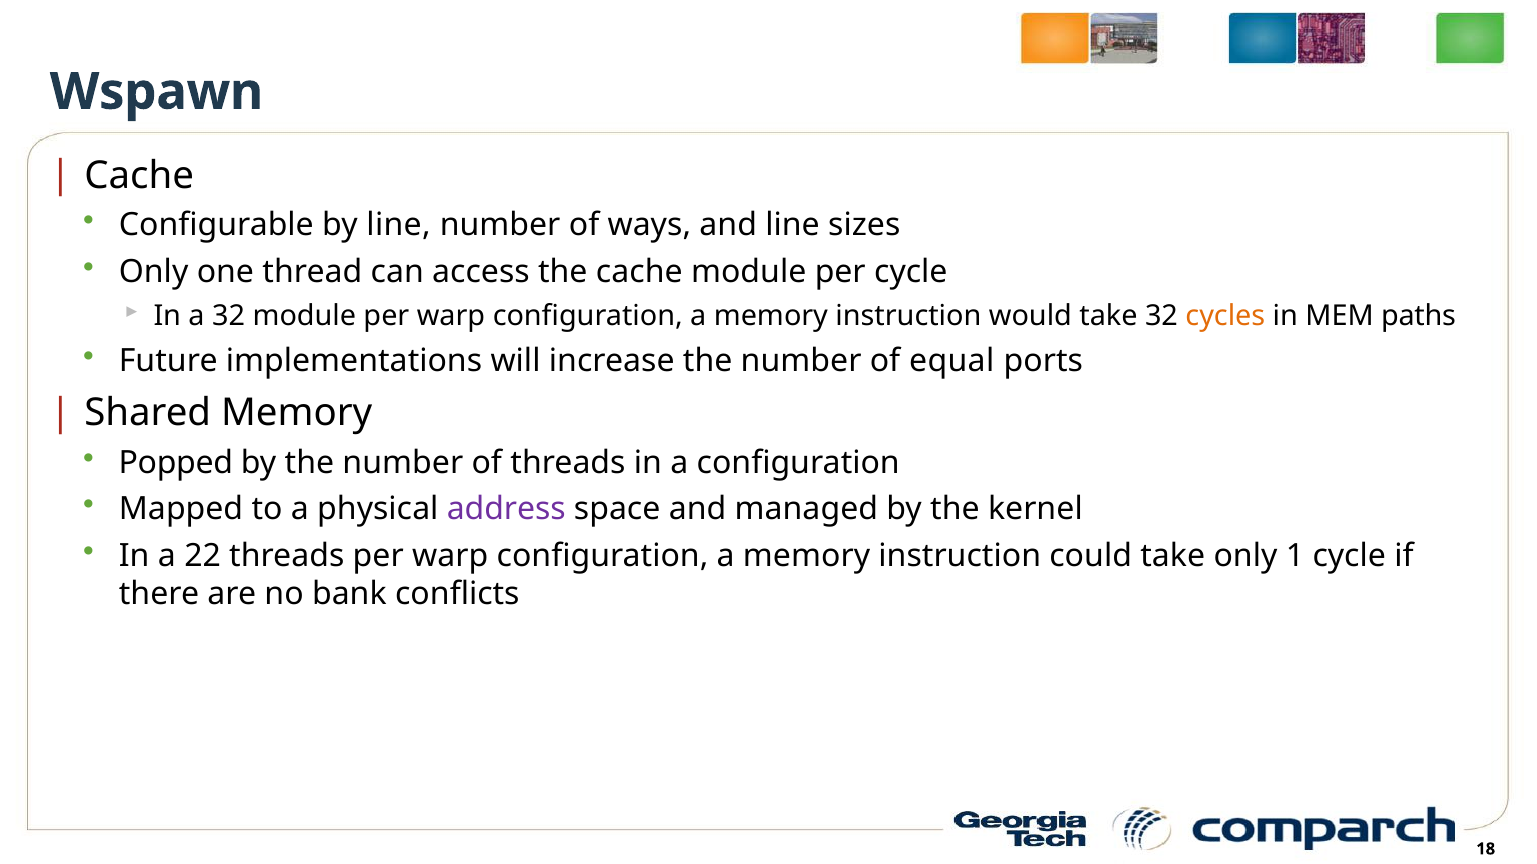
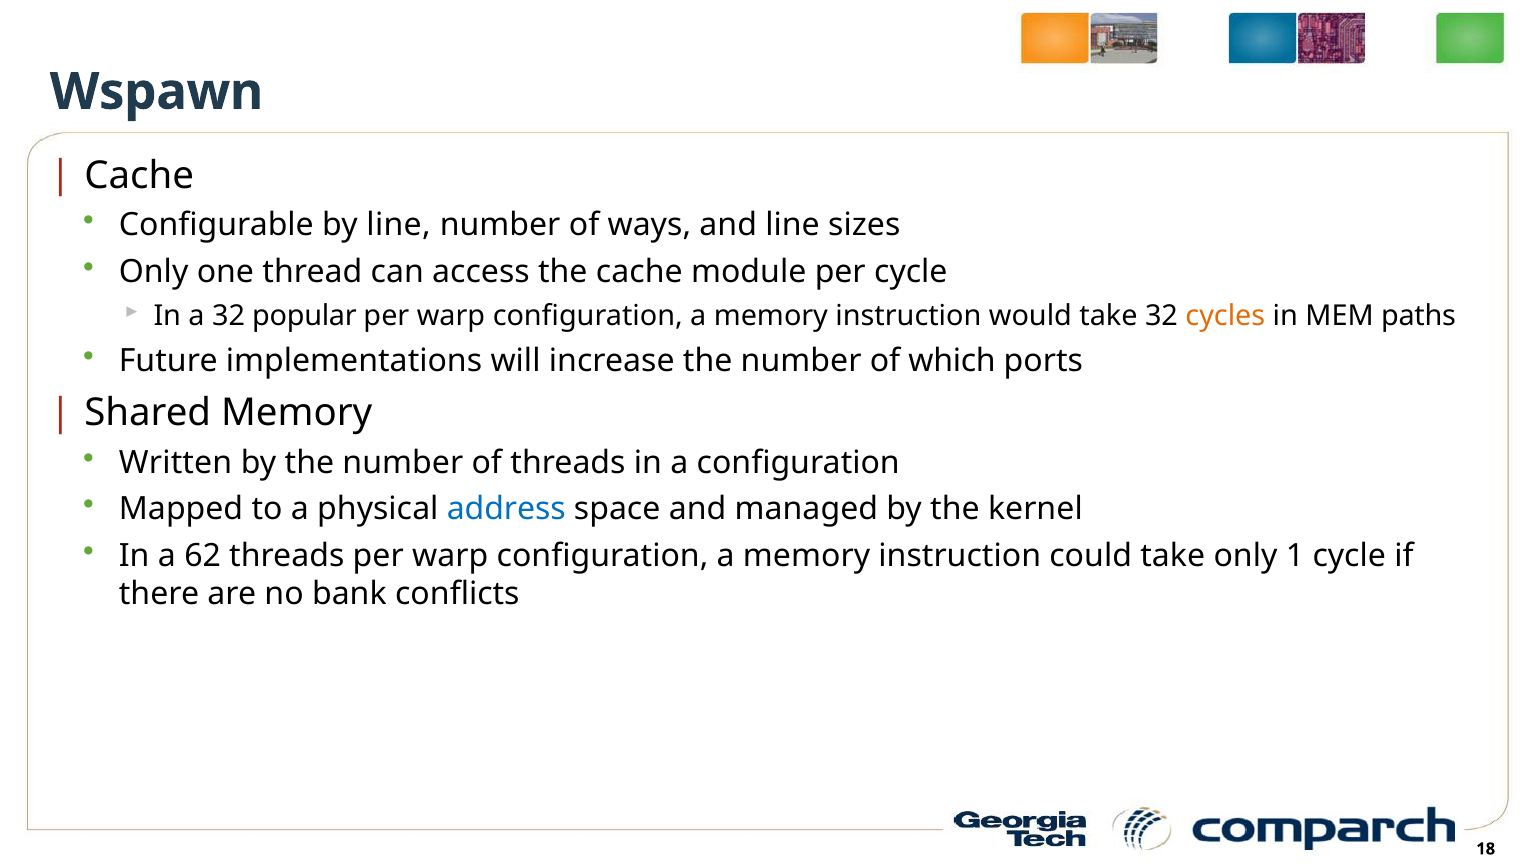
32 module: module -> popular (304, 316)
equal: equal -> which (952, 361)
Popped: Popped -> Written (176, 463)
address colour: purple -> blue (506, 510)
22: 22 -> 62 (203, 556)
